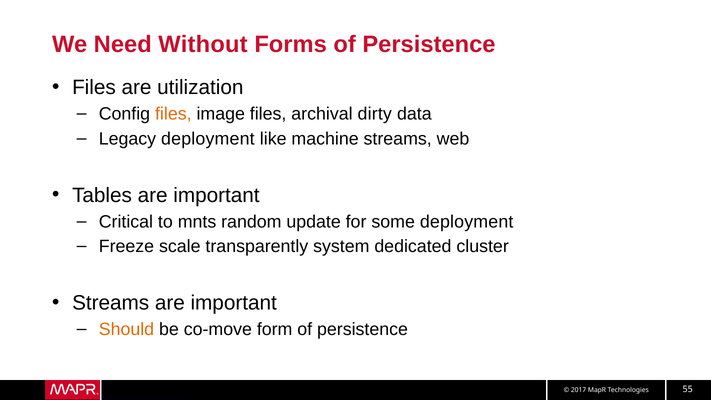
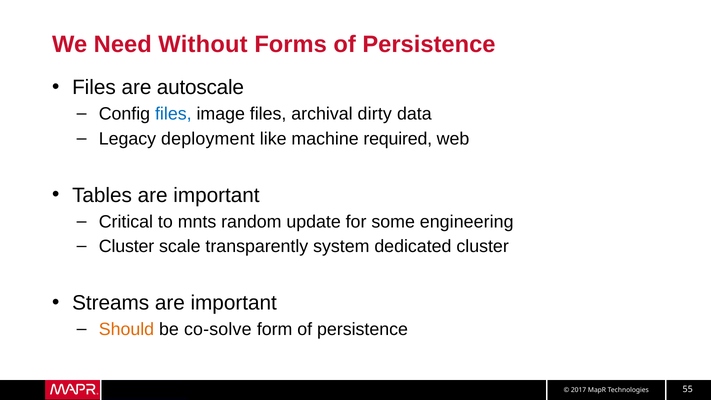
utilization: utilization -> autoscale (200, 87)
files colour: orange -> blue (173, 114)
machine streams: streams -> required (398, 139)
some deployment: deployment -> engineering (467, 222)
Freeze: Freeze -> Cluster (127, 247)
co-move: co-move -> co-solve (218, 330)
